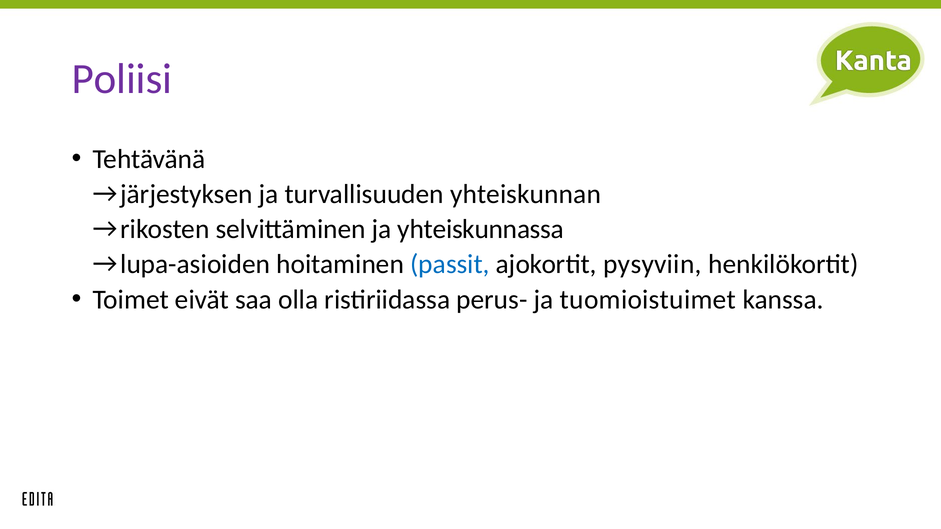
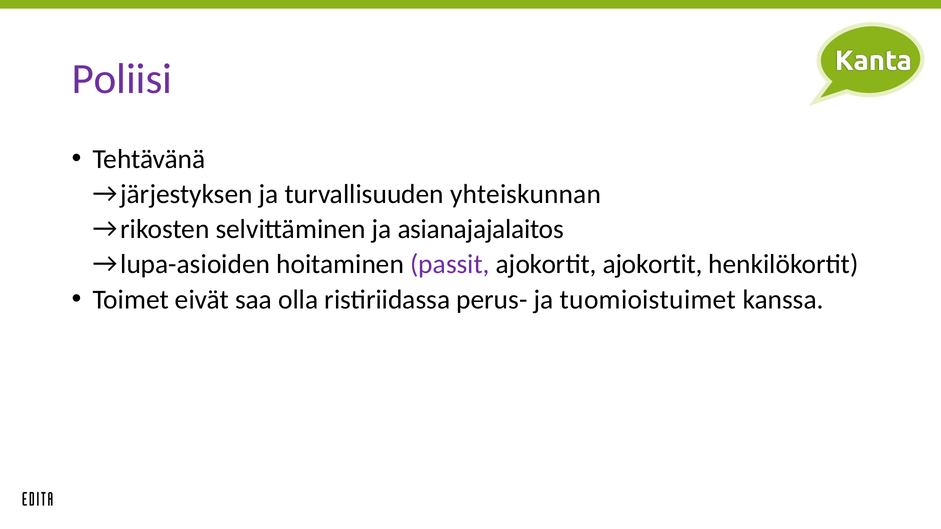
yhteiskunnassa: yhteiskunnassa -> asianajajalaitos (481, 229)
passit colour: blue -> purple (450, 265)
ajokortit pysyviin: pysyviin -> ajokortit (653, 265)
